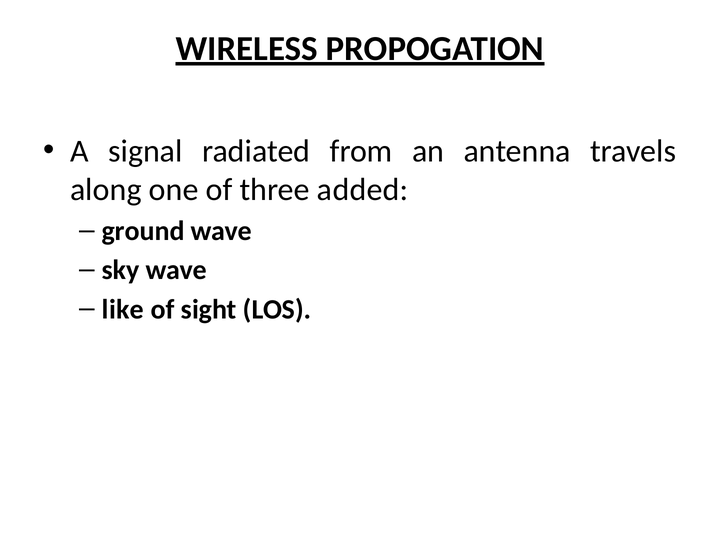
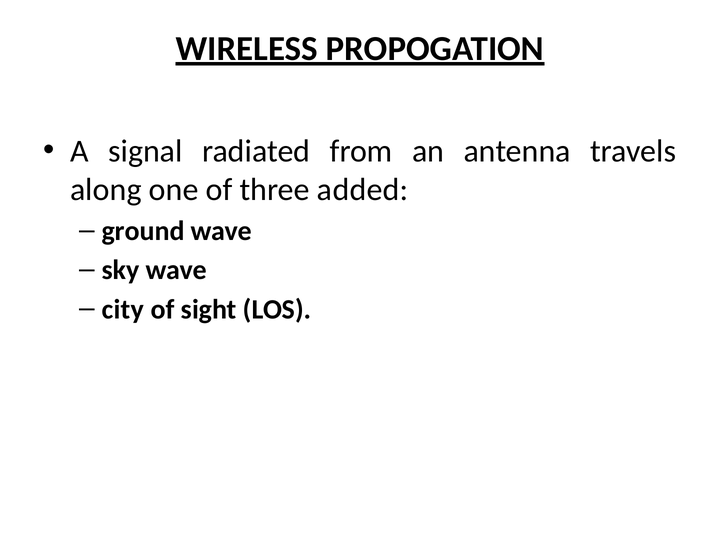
like: like -> city (123, 309)
